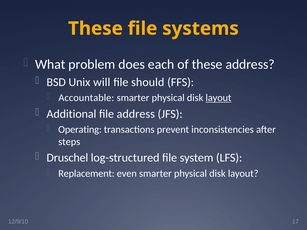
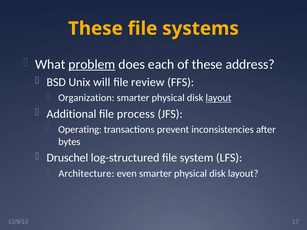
problem underline: none -> present (92, 64)
should: should -> review (148, 82)
Accountable: Accountable -> Organization (86, 98)
file address: address -> process (136, 114)
steps: steps -> bytes (69, 142)
Replacement: Replacement -> Architecture (86, 174)
